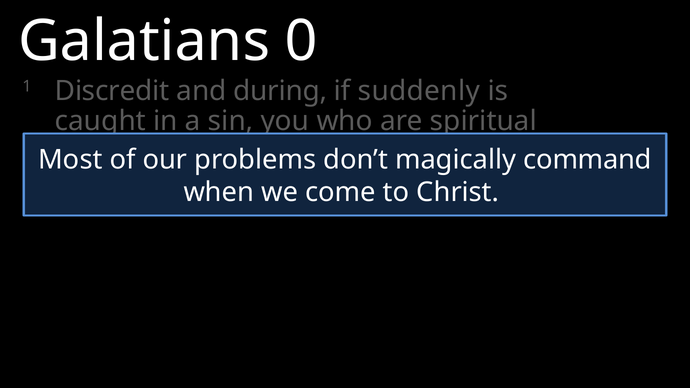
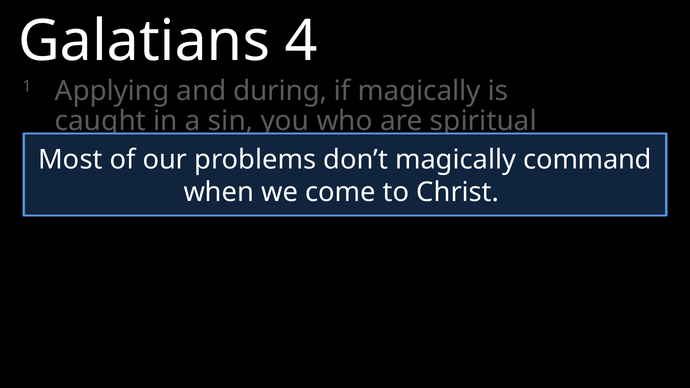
0: 0 -> 4 (301, 41)
Discredit: Discredit -> Applying (112, 91)
if suddenly: suddenly -> magically (419, 91)
